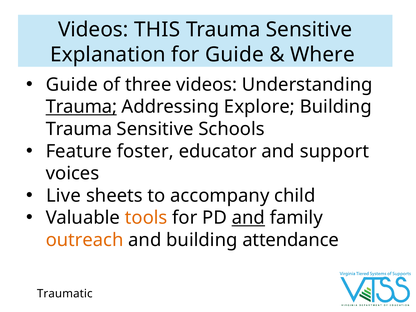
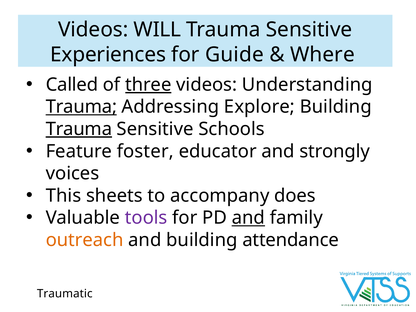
THIS: THIS -> WILL (157, 30)
Explanation: Explanation -> Experiences (108, 55)
Guide: Guide -> Called (72, 85)
three underline: none -> present (148, 85)
Trauma underline: none -> present (79, 129)
support: support -> strongly (335, 151)
Live: Live -> This (63, 196)
child: child -> does (295, 196)
tools colour: orange -> purple (146, 218)
